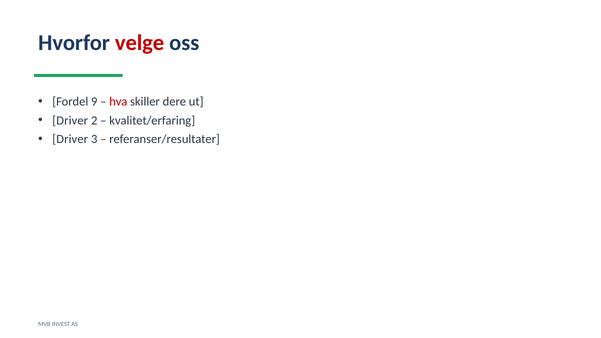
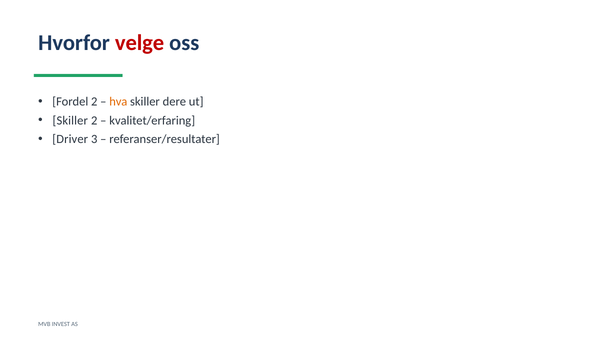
Fordel 9: 9 -> 2 (94, 102)
hva colour: red -> orange (118, 102)
Driver: Driver -> Skiller (70, 121)
